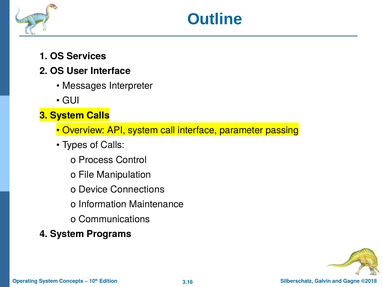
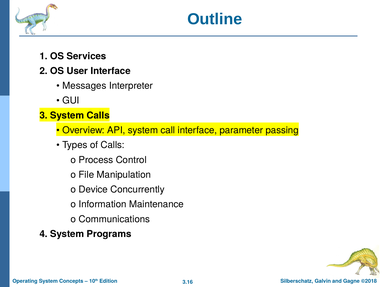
Connections: Connections -> Concurrently (138, 190)
